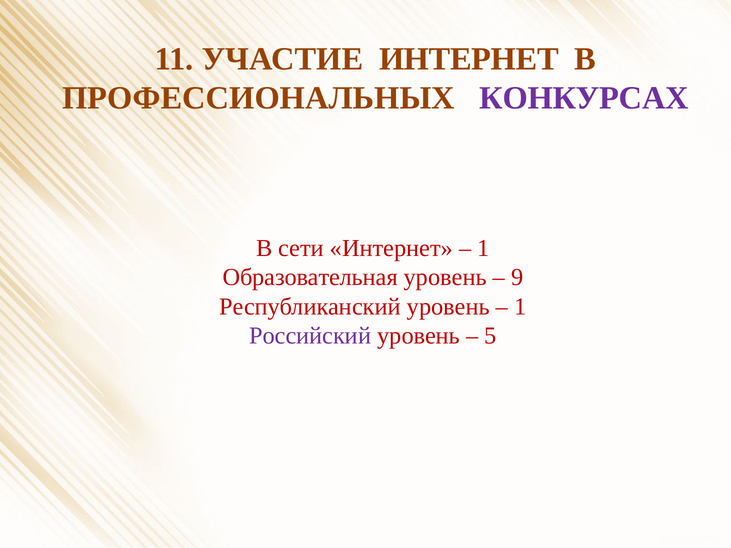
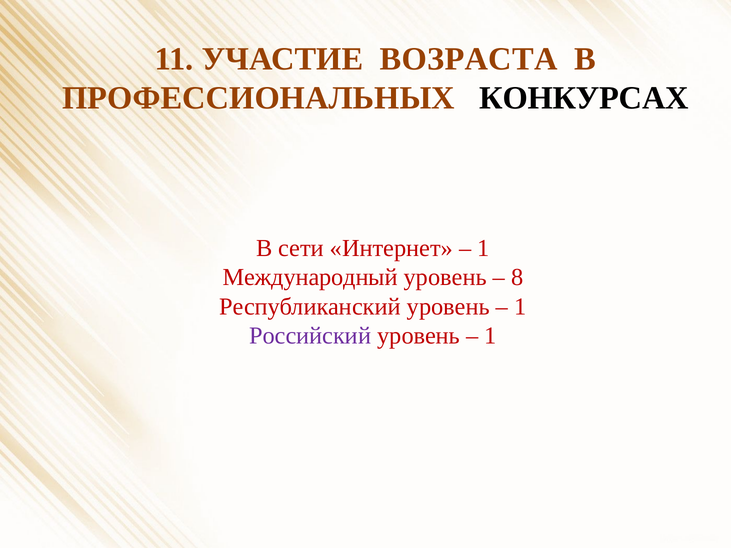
УЧАСТИЕ ИНТЕРНЕТ: ИНТЕРНЕТ -> ВОЗРАСТА (469, 59)
КОНКУРСАХ colour: purple -> black (584, 98)
Образовательная: Образовательная -> Международный (310, 277)
9: 9 -> 8 (517, 277)
5: 5 -> 1 (491, 336)
